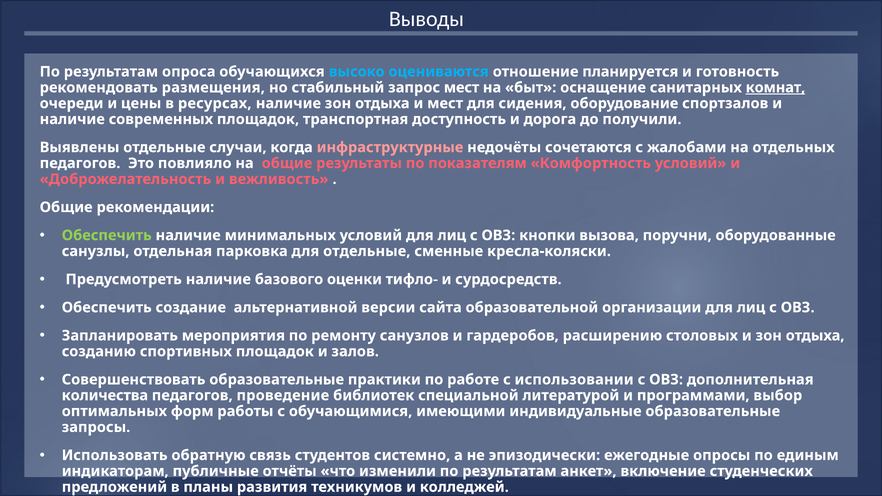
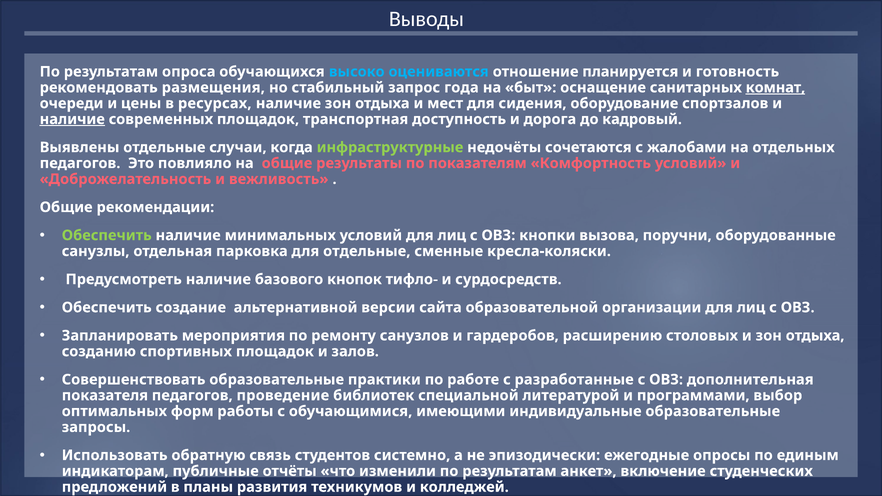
запрос мест: мест -> года (461, 88)
наличие underline: none -> present (72, 119)
получили: получили -> кадровый (642, 119)
инфраструктурные colour: pink -> light green (390, 147)
оценки: оценки -> кнопок (354, 279)
использовании: использовании -> разработанные (574, 380)
количества: количества -> показателя (105, 396)
